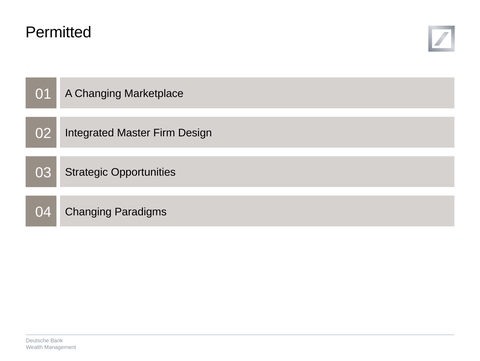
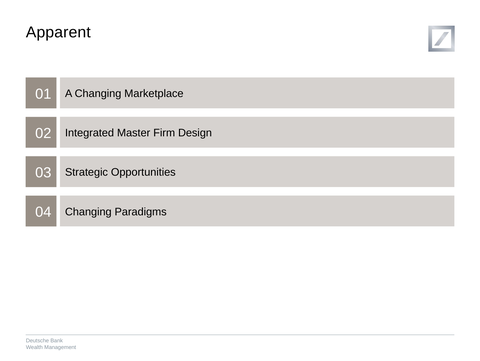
Permitted: Permitted -> Apparent (58, 32)
